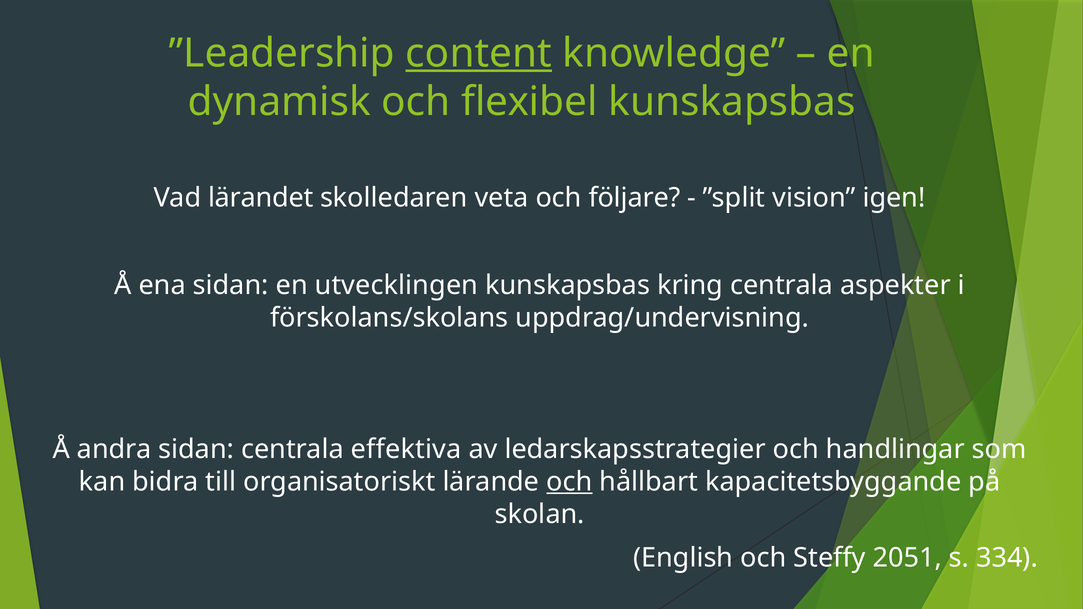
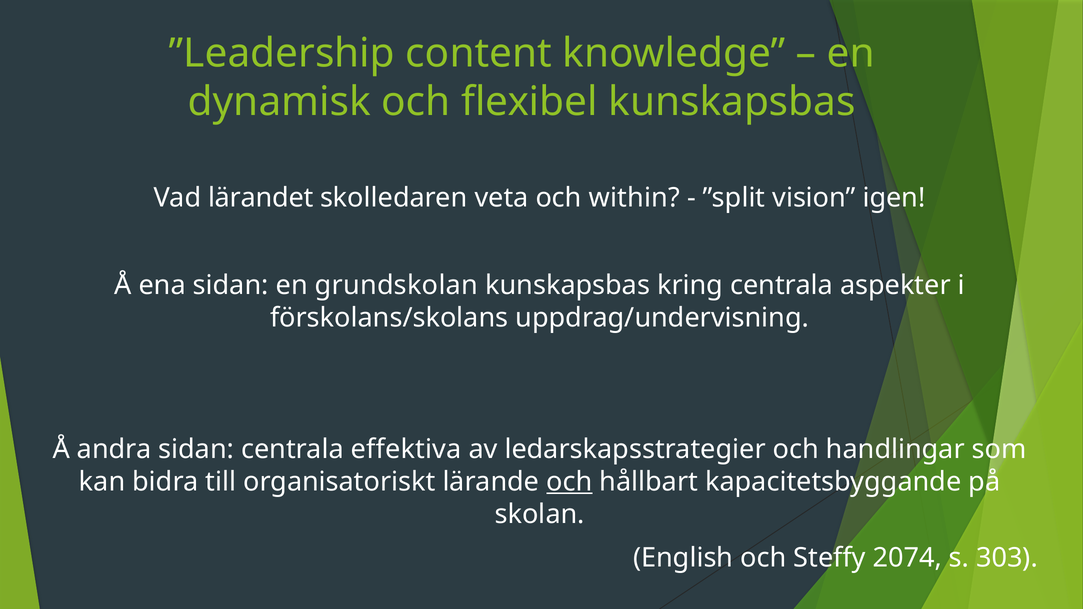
content underline: present -> none (479, 53)
följare: följare -> within (634, 198)
utvecklingen: utvecklingen -> grundskolan (396, 285)
2051: 2051 -> 2074 (907, 558)
334: 334 -> 303 (1007, 558)
